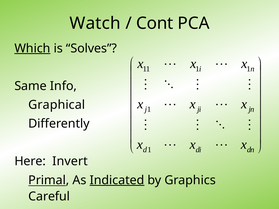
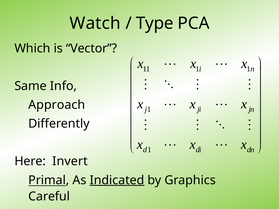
Cont: Cont -> Type (155, 23)
Which underline: present -> none (32, 48)
Solves: Solves -> Vector (92, 48)
Graphical: Graphical -> Approach (57, 105)
